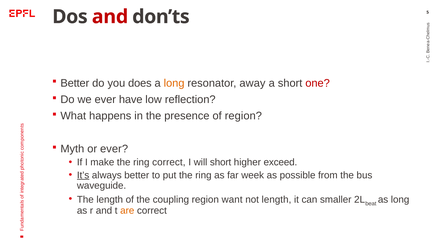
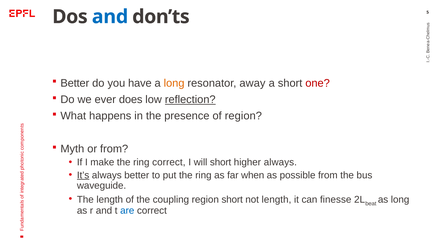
and colour: red -> blue (110, 17)
does: does -> have (140, 83)
have: have -> does (131, 100)
reflection underline: none -> present (190, 100)
or ever: ever -> from (114, 149)
higher exceed: exceed -> always (280, 163)
week: week -> when (253, 176)
region want: want -> short (232, 200)
smaller: smaller -> finesse (336, 200)
are colour: orange -> blue (127, 211)
